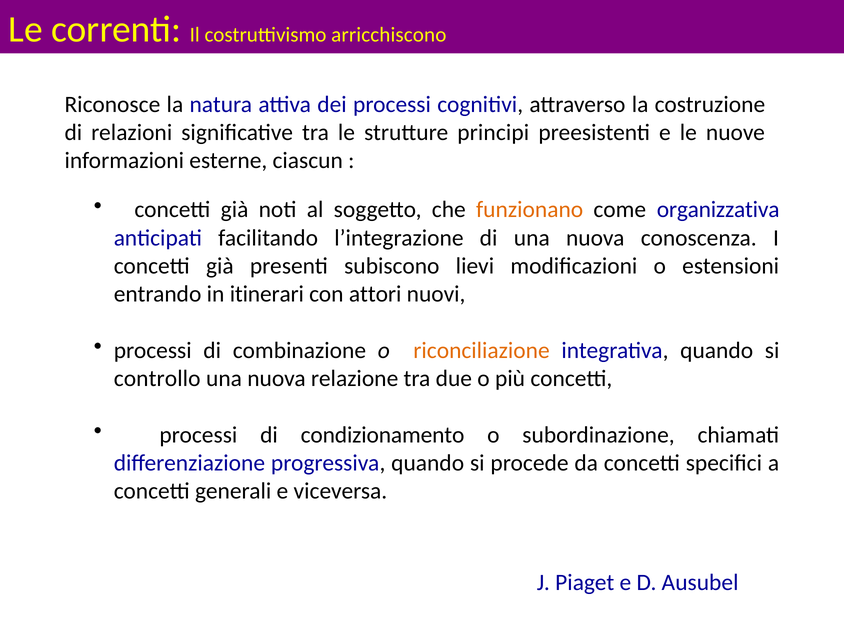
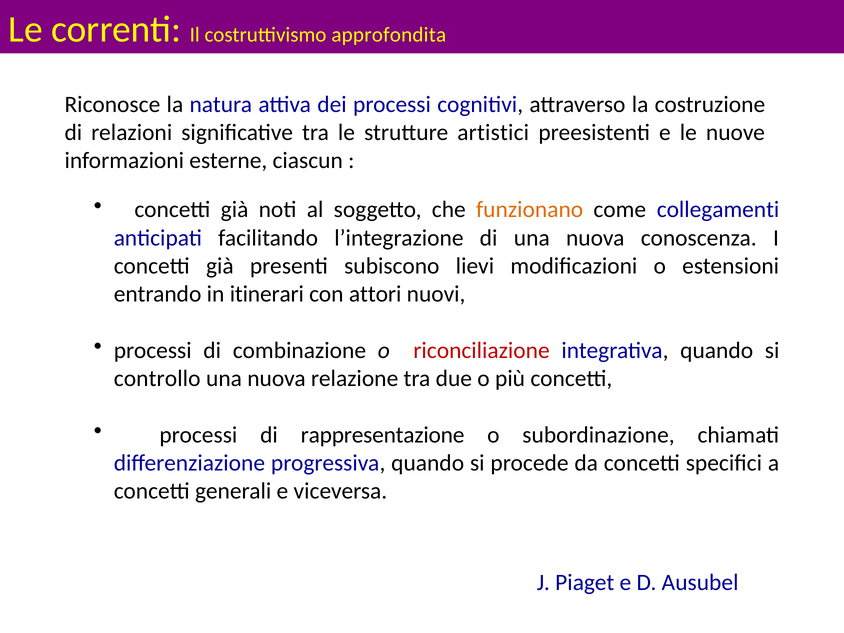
arricchiscono: arricchiscono -> approfondita (389, 35)
principi: principi -> artistici (493, 132)
organizzativa: organizzativa -> collegamenti (718, 210)
riconciliazione colour: orange -> red (482, 350)
condizionamento: condizionamento -> rappresentazione (383, 435)
